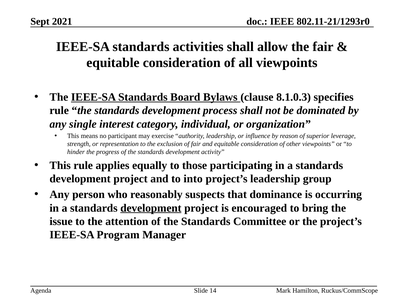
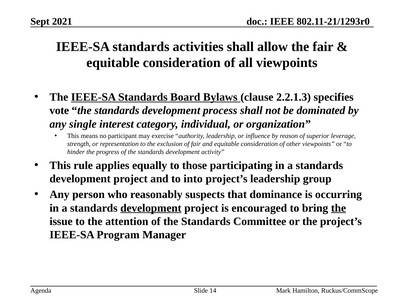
8.1.0.3: 8.1.0.3 -> 2.2.1.3 (294, 97)
rule: rule -> vote (59, 111)
the underline: none -> present (338, 208)
